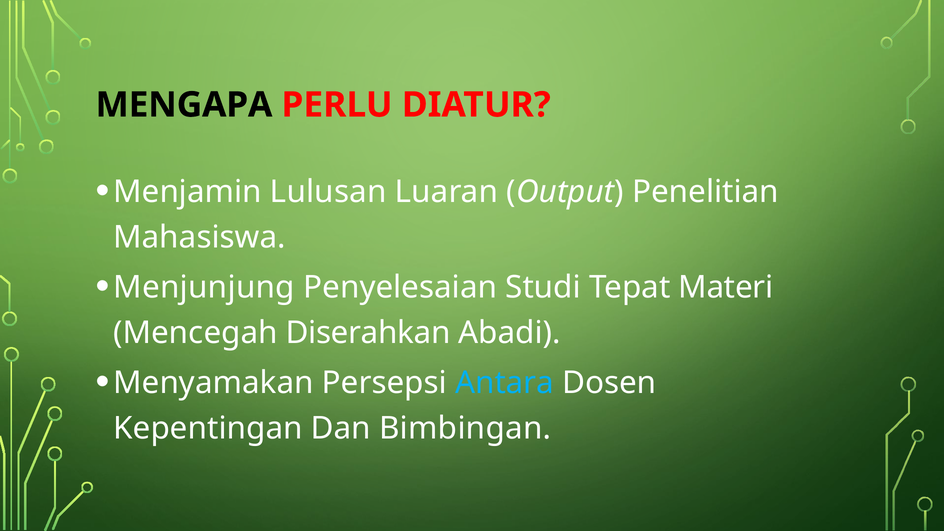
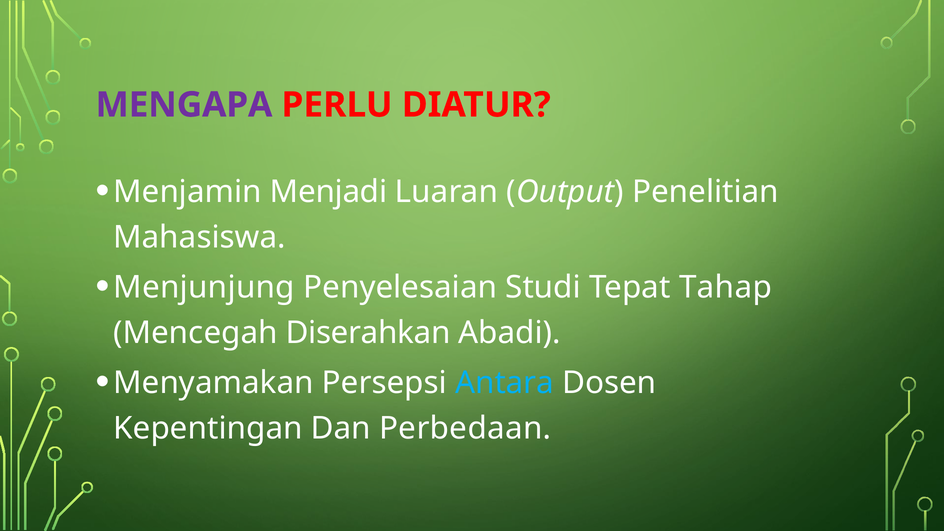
MENGAPA colour: black -> purple (184, 105)
Lulusan: Lulusan -> Menjadi (329, 192)
Materi: Materi -> Tahap (726, 288)
Bimbingan: Bimbingan -> Perbedaan (465, 428)
